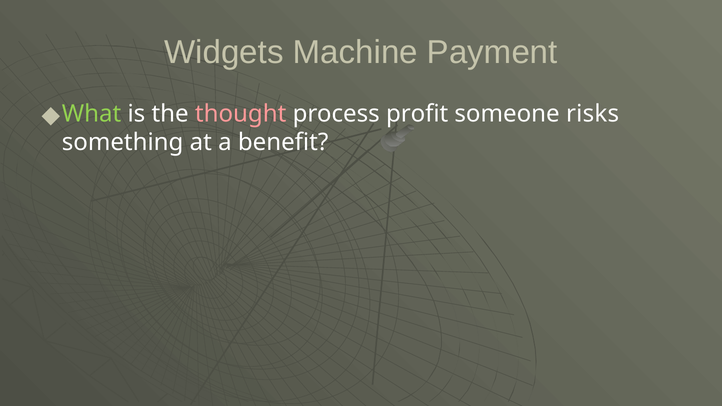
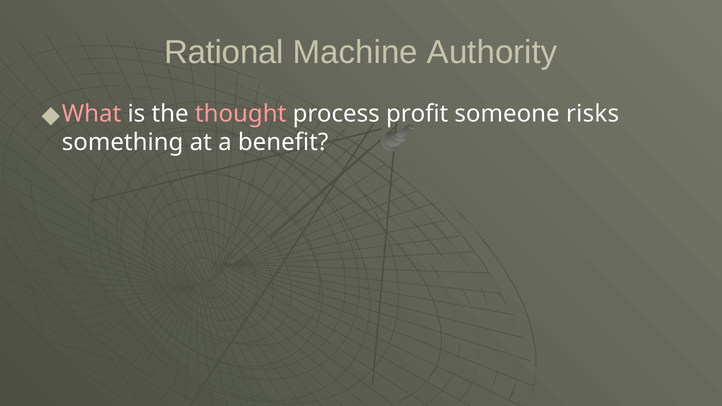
Widgets: Widgets -> Rational (224, 53)
Payment: Payment -> Authority (492, 53)
What colour: light green -> pink (92, 114)
